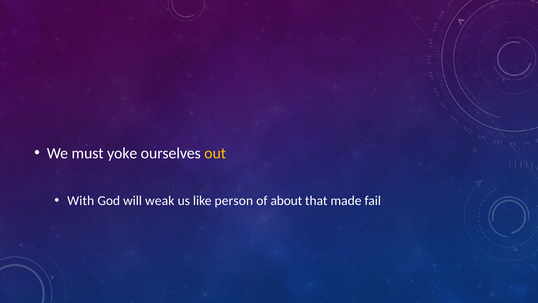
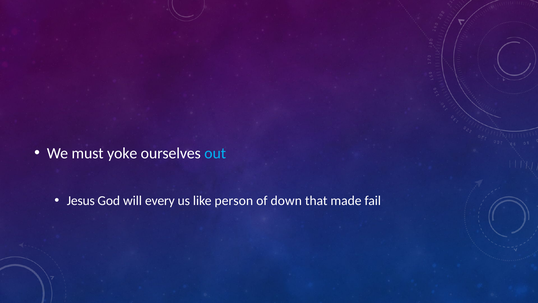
out colour: yellow -> light blue (215, 153)
With: With -> Jesus (81, 200)
weak: weak -> every (160, 200)
about: about -> down (286, 200)
